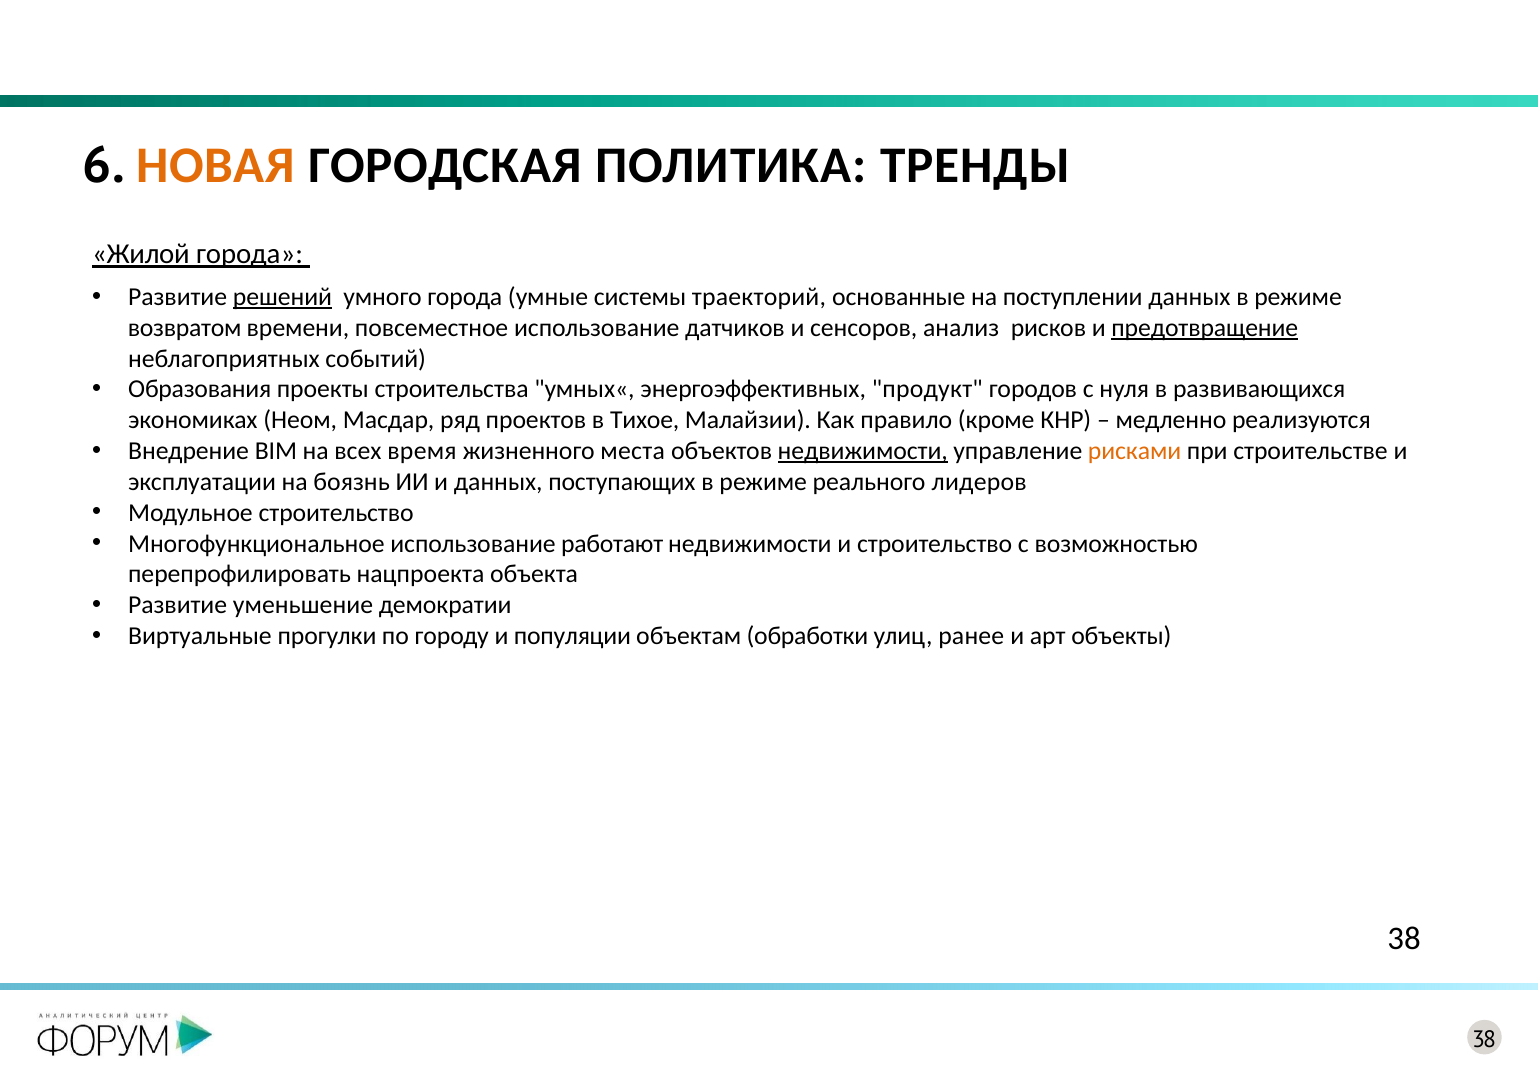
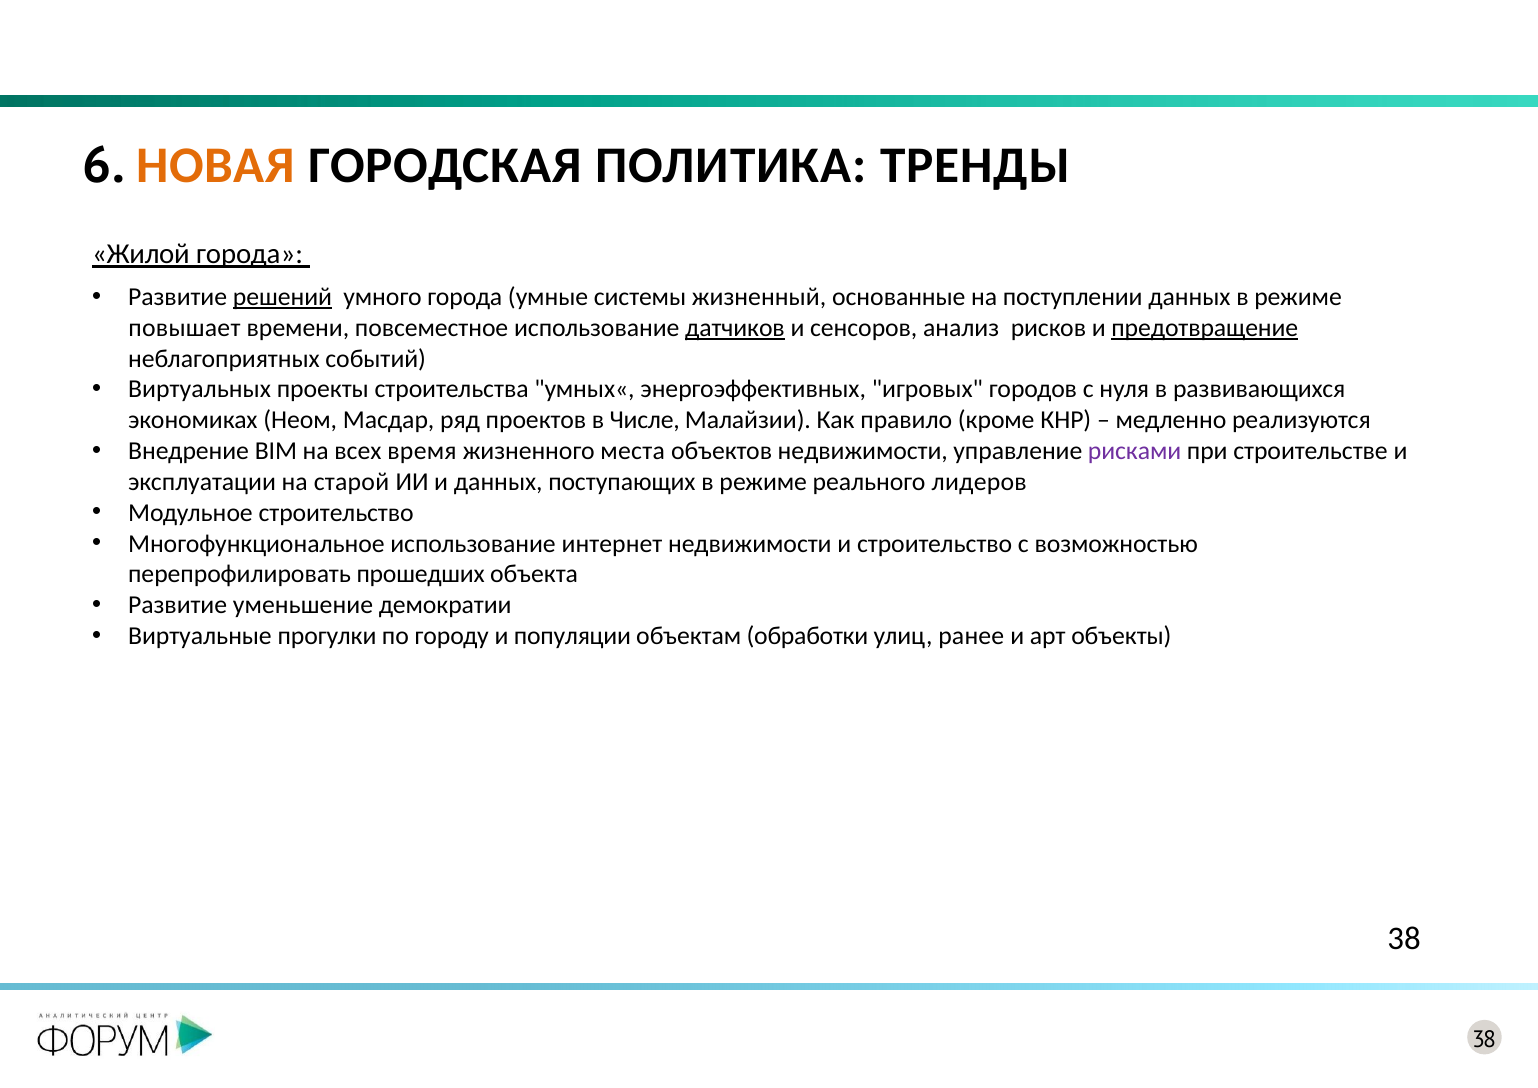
траекторий: траекторий -> жизненный (759, 297)
возвратом: возвратом -> повышает (184, 328)
датчиков underline: none -> present (735, 328)
Образования: Образования -> Виртуальных (200, 389)
продукт: продукт -> игровых (927, 389)
Тихое: Тихое -> Числе (645, 420)
недвижимости underline: present -> none (863, 451)
рисками colour: orange -> purple (1135, 451)
боязнь: боязнь -> старой (352, 482)
работают: работают -> интернет (612, 543)
нацпроекта: нацпроекта -> прошедших (421, 574)
